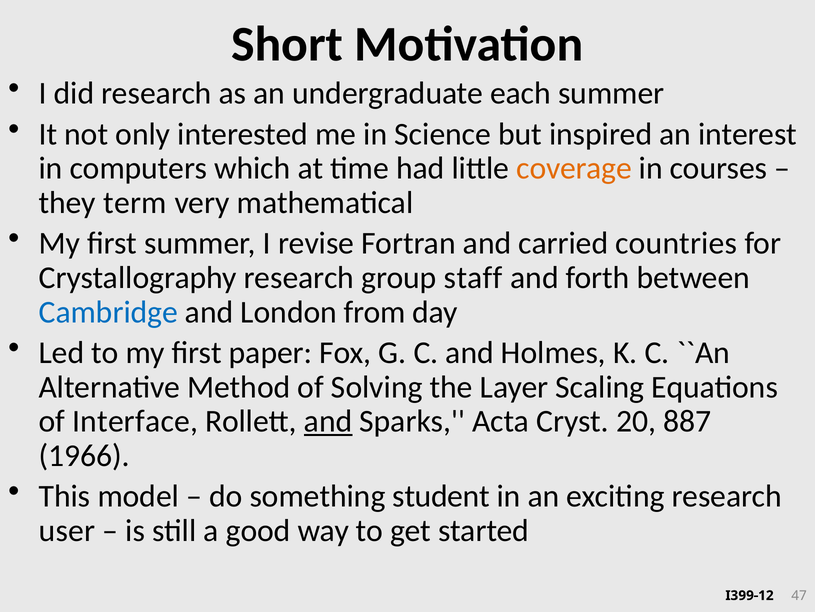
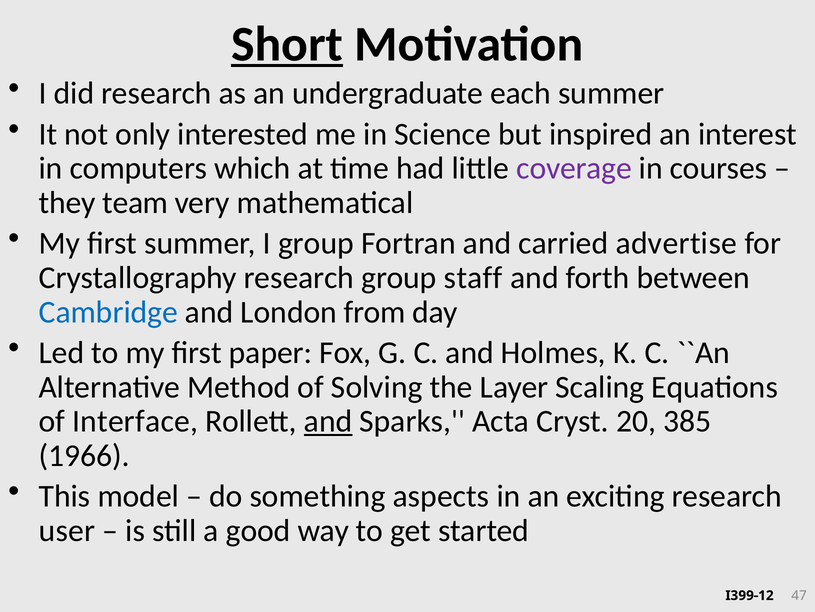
Short underline: none -> present (287, 44)
coverage colour: orange -> purple (574, 168)
term: term -> team (135, 202)
I revise: revise -> group (316, 243)
countries: countries -> advertise (676, 243)
887: 887 -> 385 (687, 421)
student: student -> aspects (441, 496)
